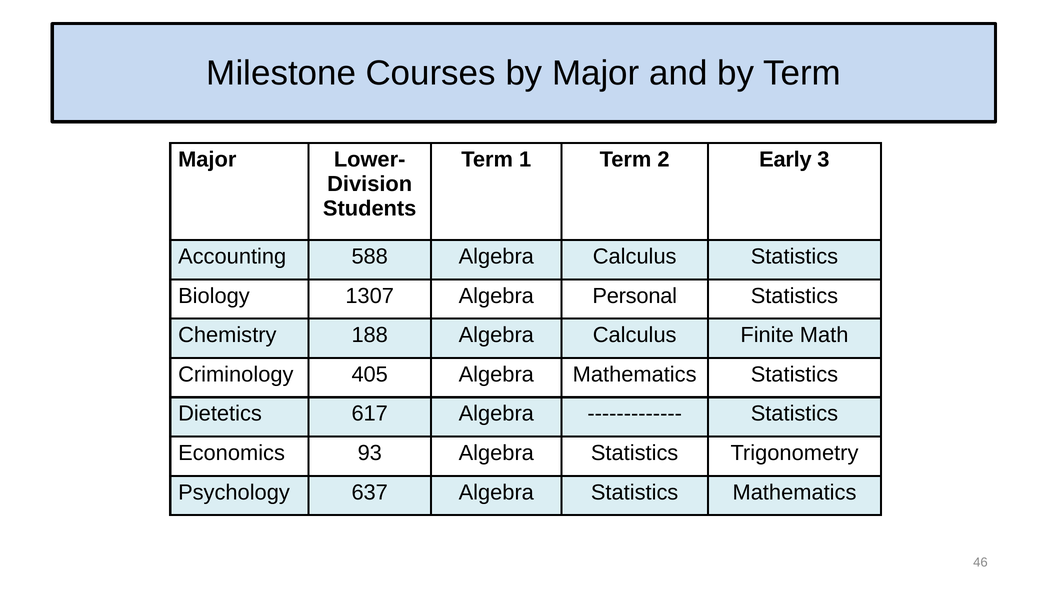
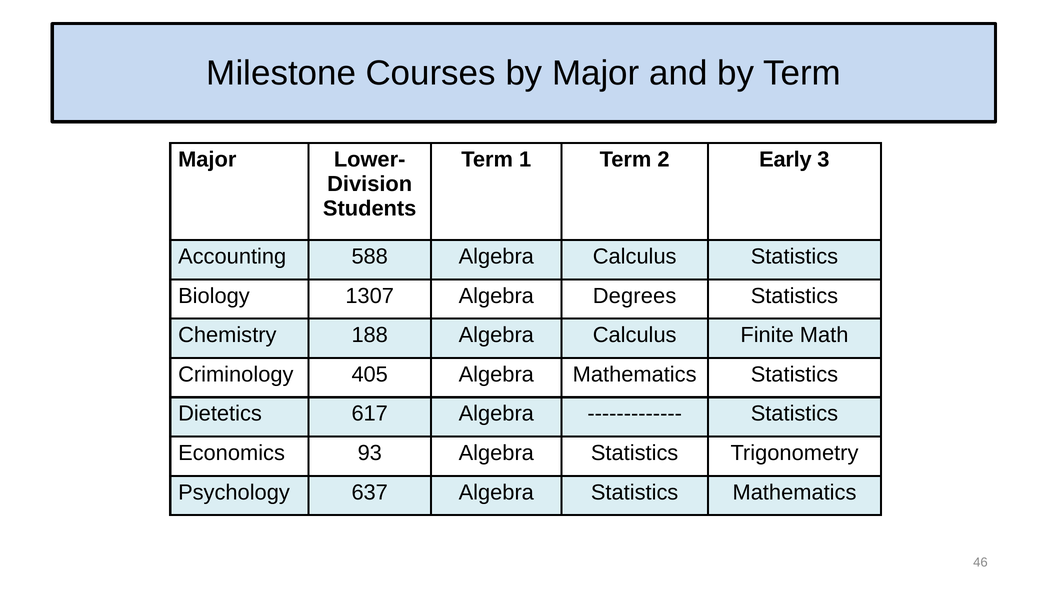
Personal: Personal -> Degrees (635, 296)
